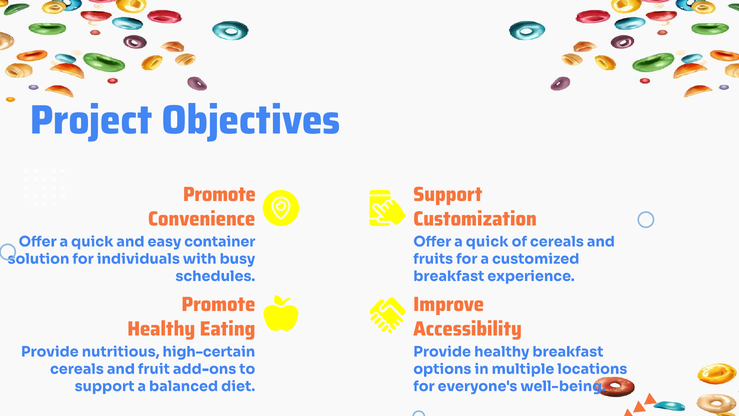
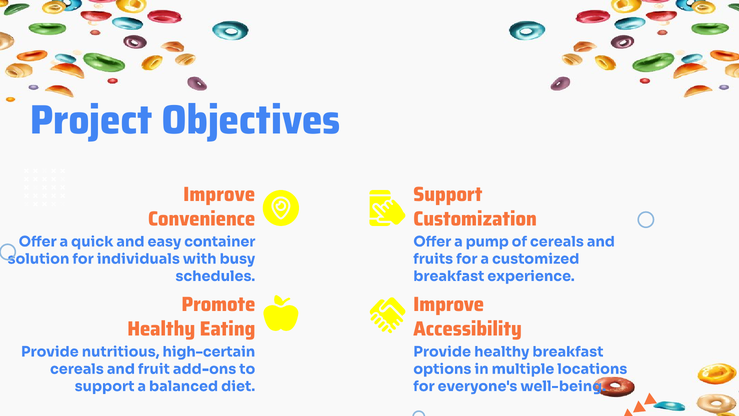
Promote: Promote -> Improve (219, 194)
quick: quick -> pump (487, 241)
